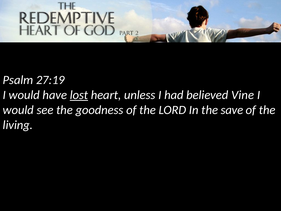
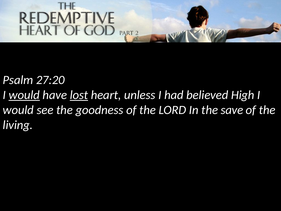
27:19: 27:19 -> 27:20 (50, 80)
would underline: none -> present (24, 95)
Vine: Vine -> High (243, 95)
